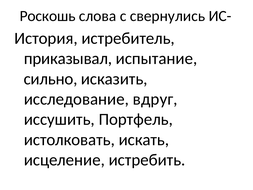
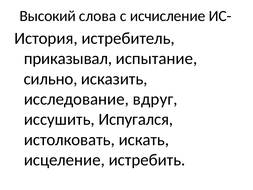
Роскошь: Роскошь -> Высокий (48, 16)
свернулись: свернулись -> исчисление (168, 16)
Портфель: Портфель -> Испугался (136, 119)
